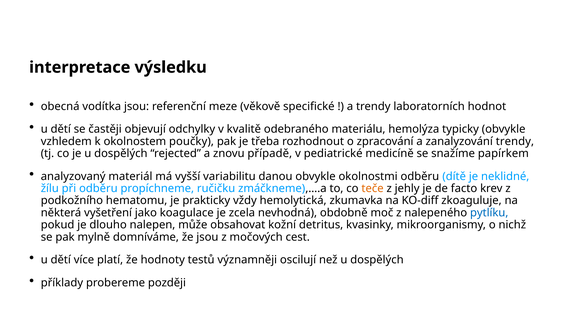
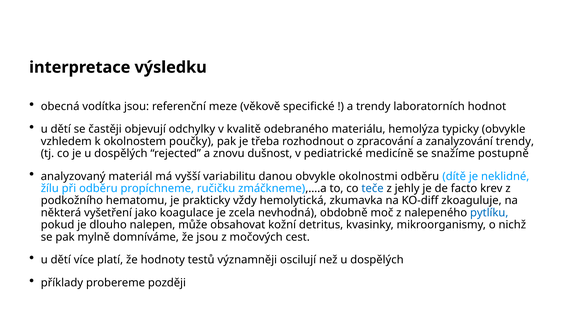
případě: případě -> dušnost (270, 153)
papírkem: papírkem -> postupně (503, 153)
teče colour: orange -> blue (373, 188)
